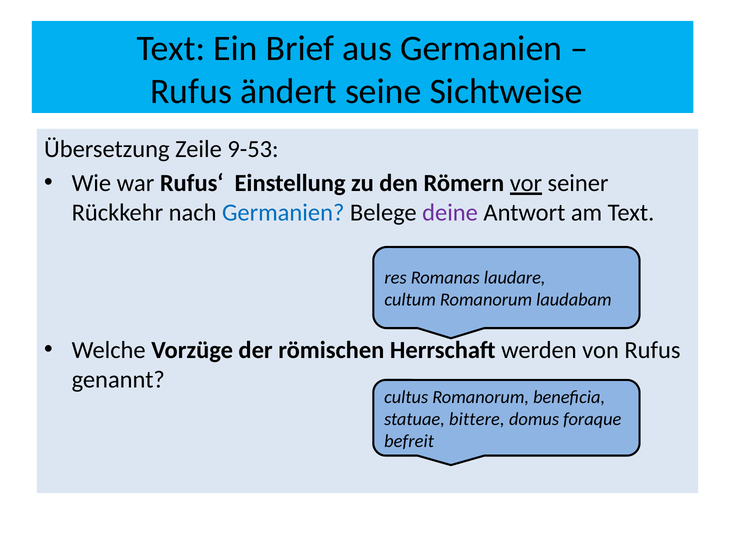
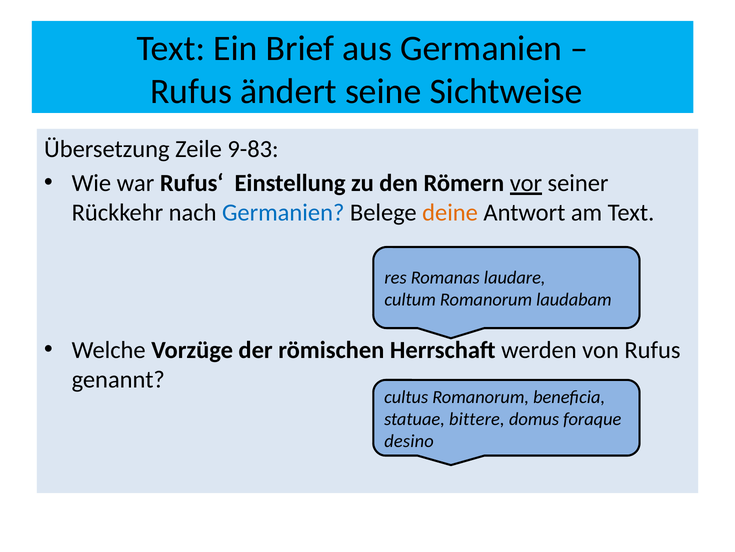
9-53: 9-53 -> 9-83 (253, 149)
deine colour: purple -> orange (450, 212)
befreit: befreit -> desino (409, 441)
